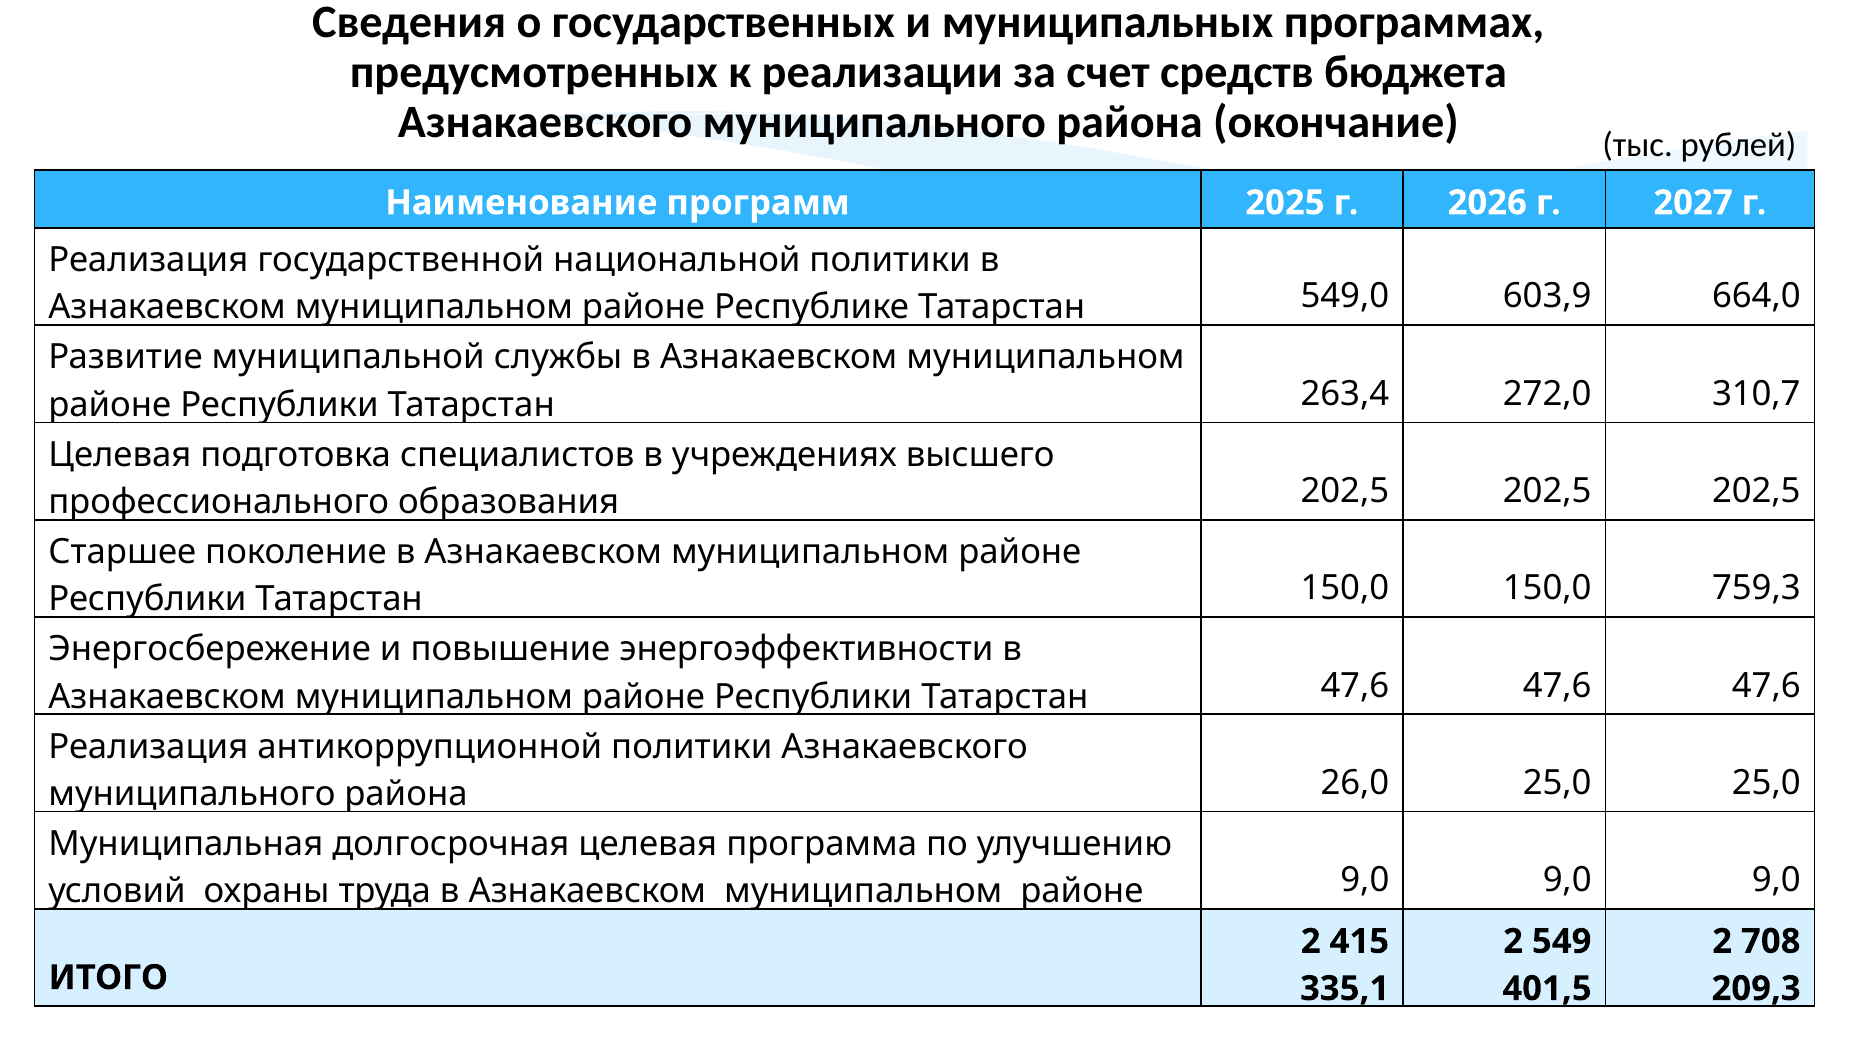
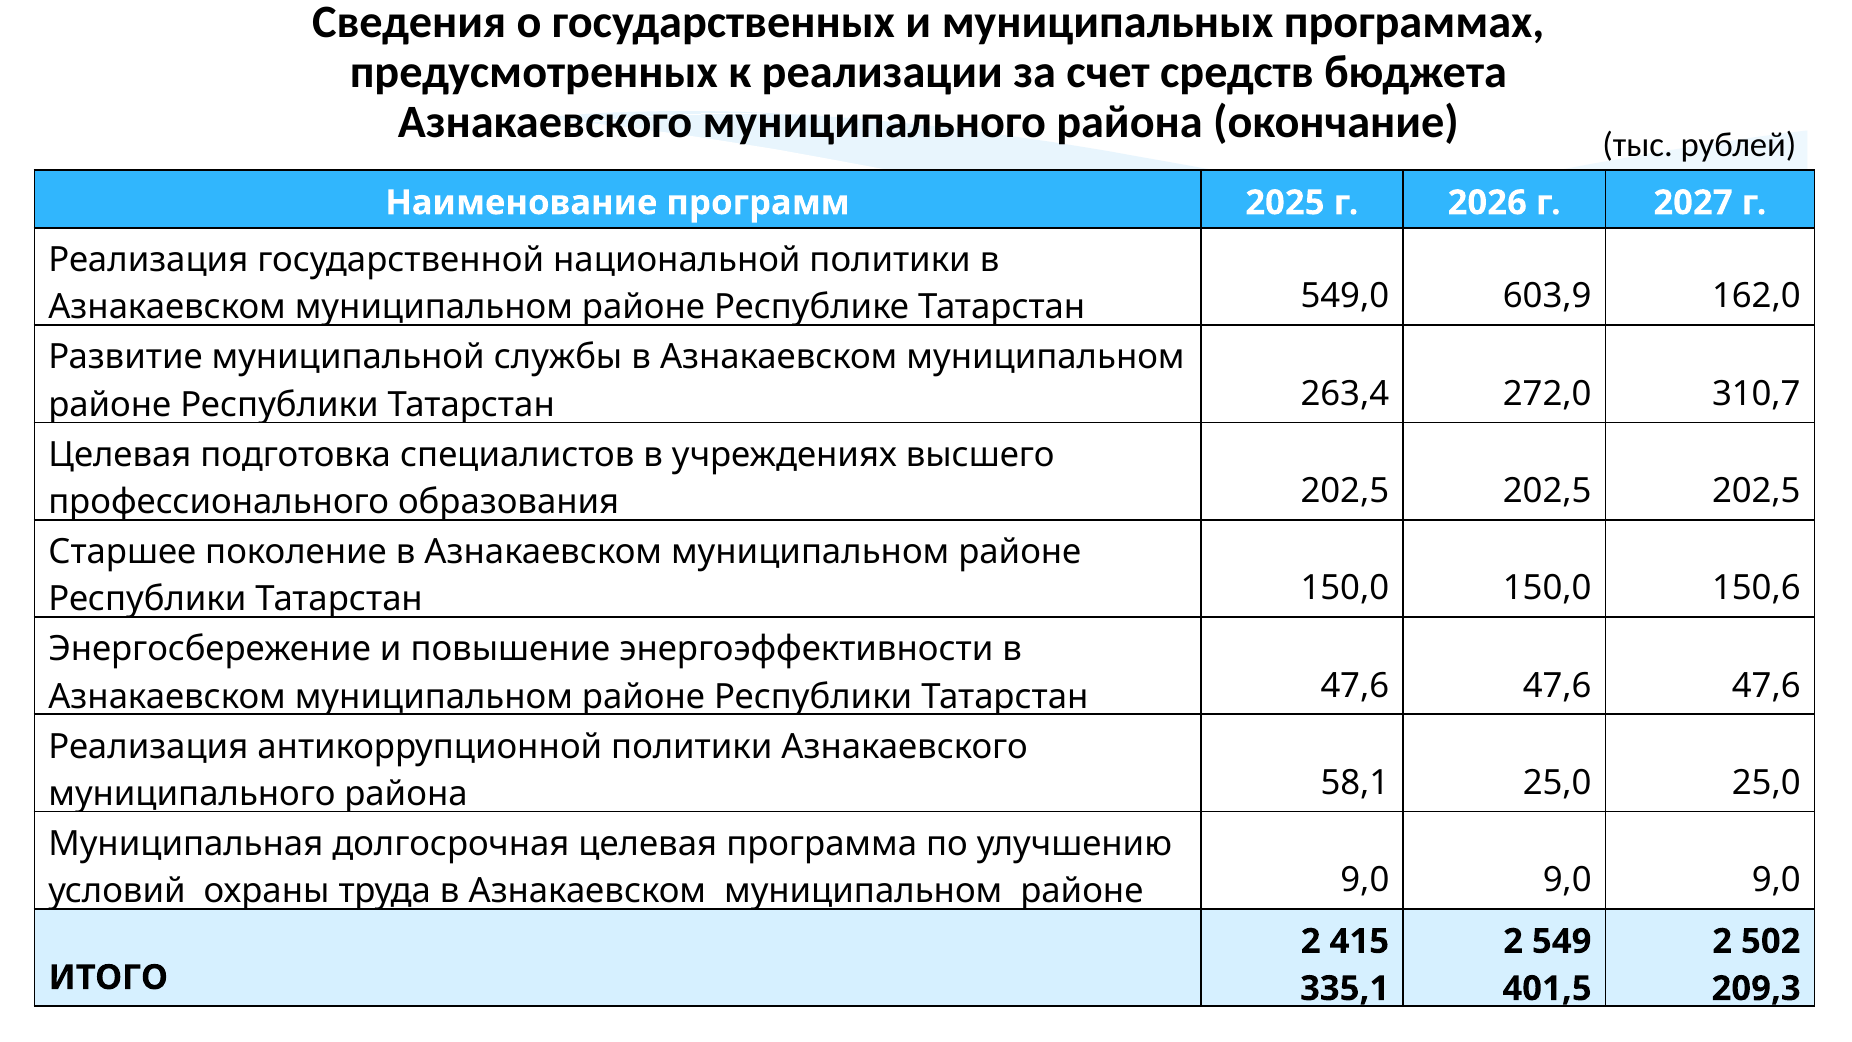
664,0: 664,0 -> 162,0 (1756, 296)
759,3: 759,3 -> 150,6 (1756, 588)
26,0: 26,0 -> 58,1 (1355, 783)
708: 708 -> 502 (1771, 941)
